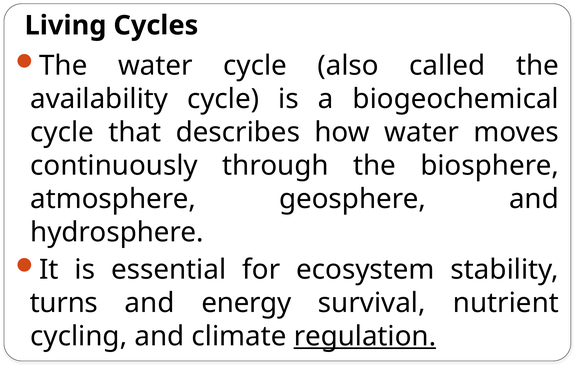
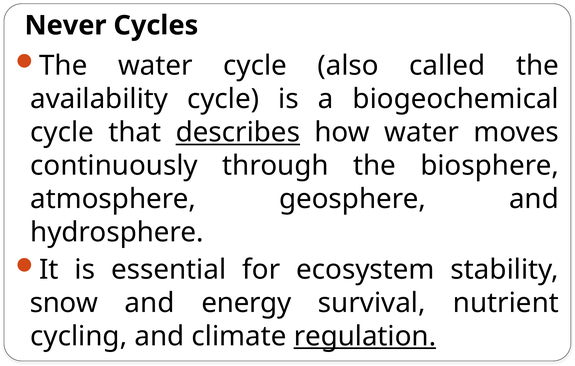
Living: Living -> Never (66, 26)
describes underline: none -> present (238, 133)
turns: turns -> snow (64, 303)
